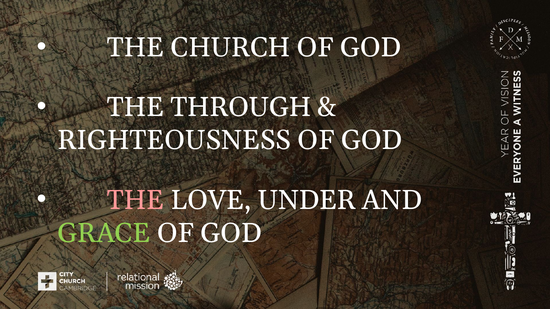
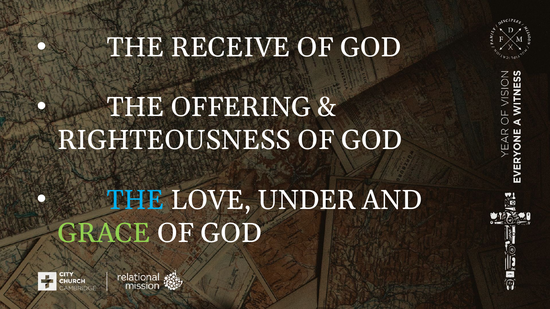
CHURCH: CHURCH -> RECEIVE (231, 48)
THROUGH: THROUGH -> OFFERING (241, 107)
THE colour: pink -> light blue (136, 200)
